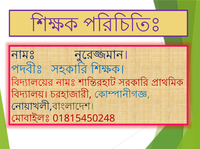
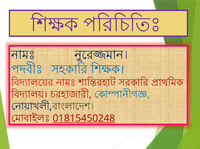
01815450248 underline: none -> present (84, 118)
